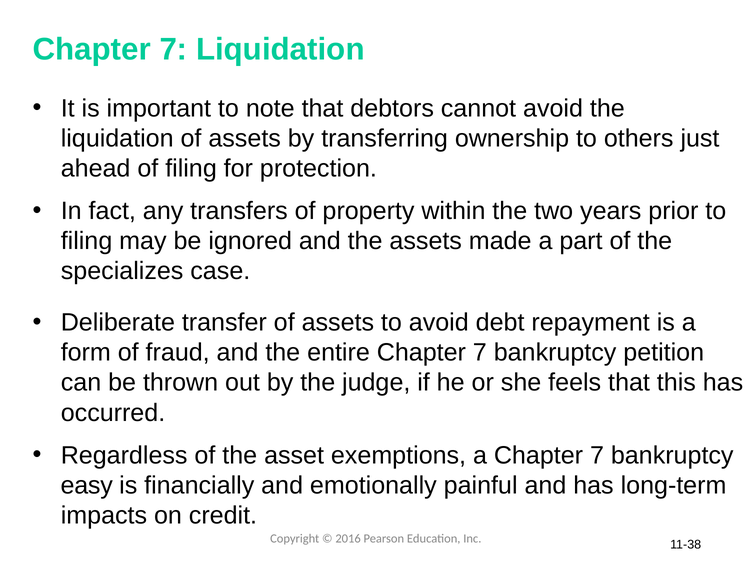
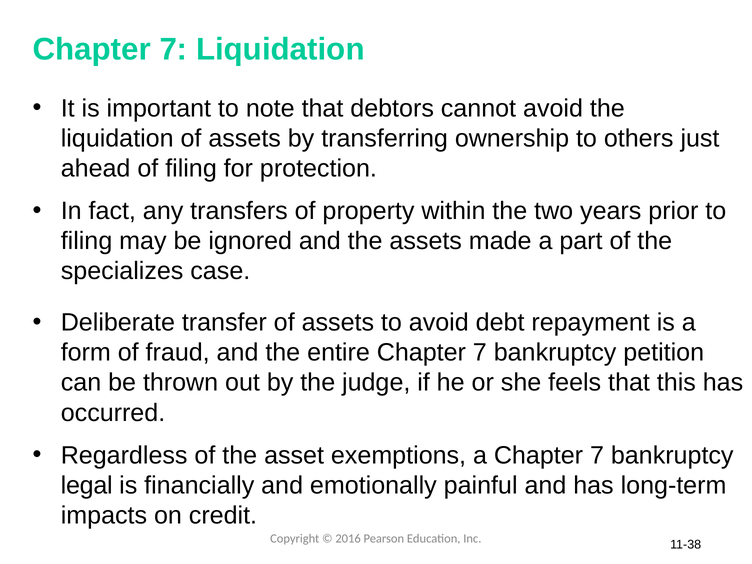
easy: easy -> legal (87, 485)
